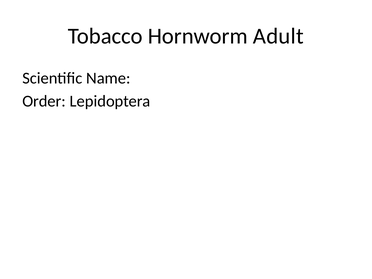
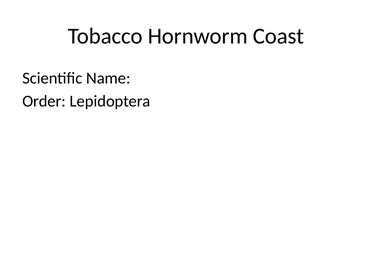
Adult: Adult -> Coast (278, 36)
